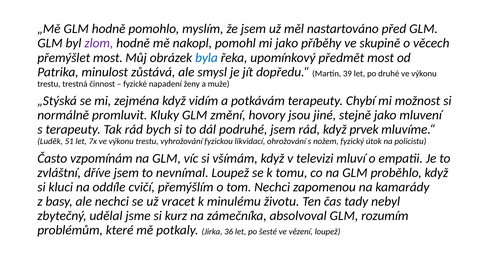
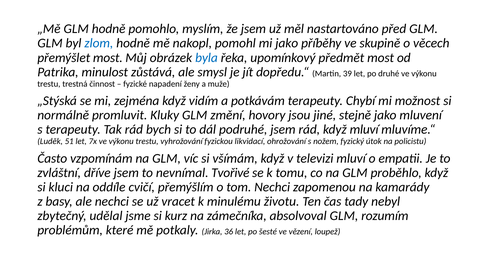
zlom colour: purple -> blue (99, 43)
když prvek: prvek -> mluví (364, 129)
nevnímal Loupež: Loupež -> Tvořivé (230, 172)
